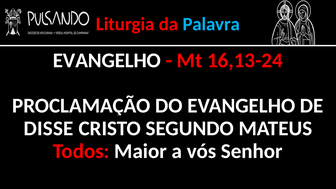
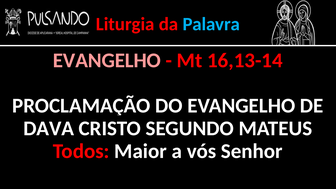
EVANGELHO colour: white -> pink (107, 60)
16,13-24: 16,13-24 -> 16,13-14 (245, 60)
DISSE: DISSE -> DAVA (49, 128)
